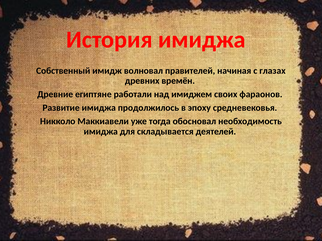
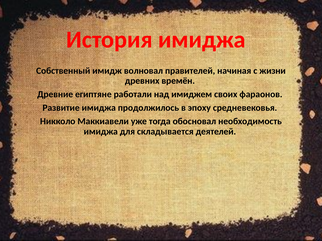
глазах: глазах -> жизни (273, 71)
